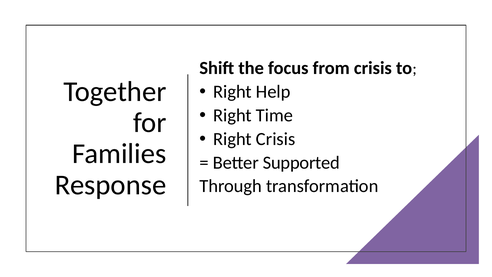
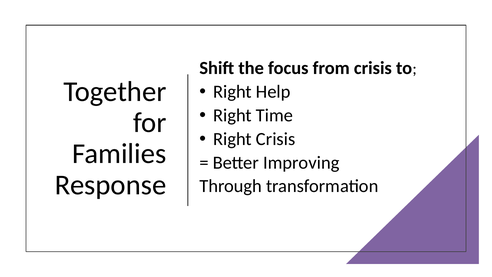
Supported: Supported -> Improving (301, 162)
